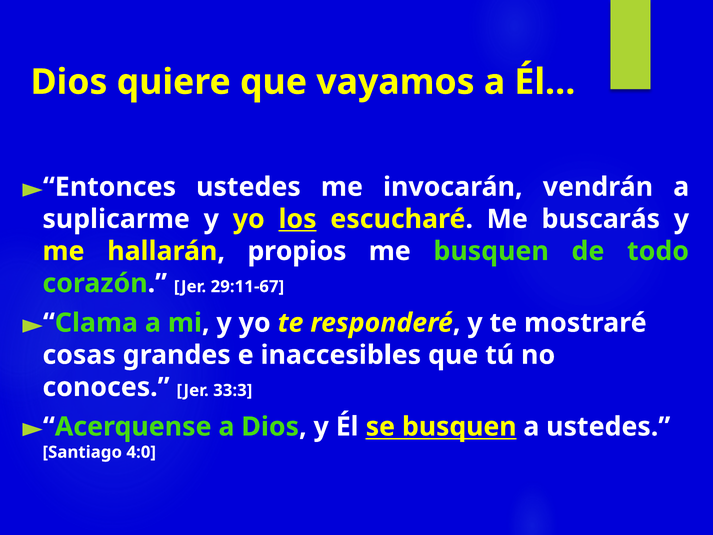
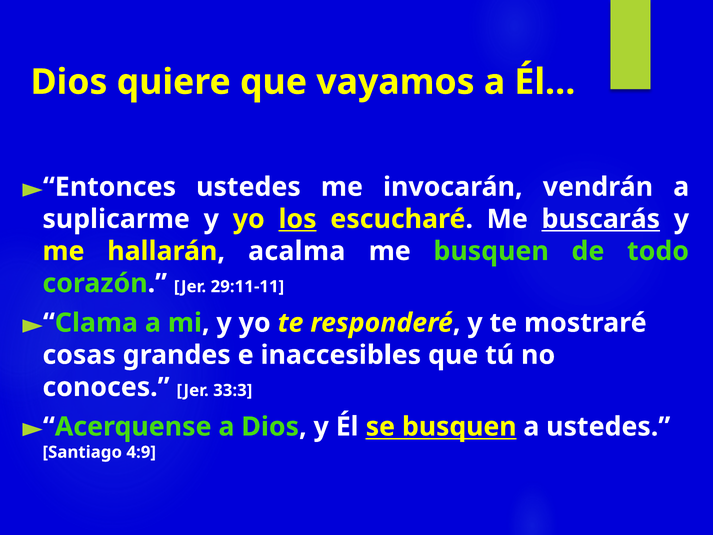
buscarás underline: none -> present (601, 219)
propios: propios -> acalma (297, 251)
29:11-67: 29:11-67 -> 29:11-11 (247, 286)
4:0: 4:0 -> 4:9 (141, 452)
